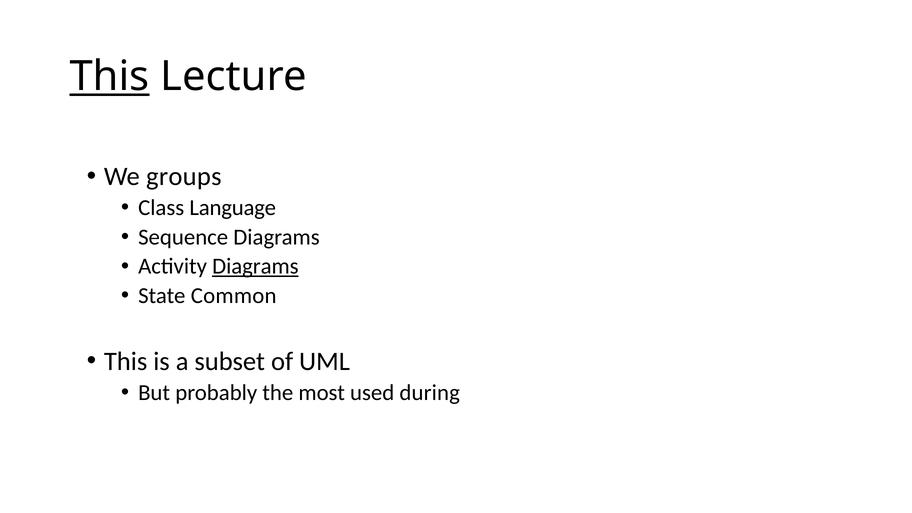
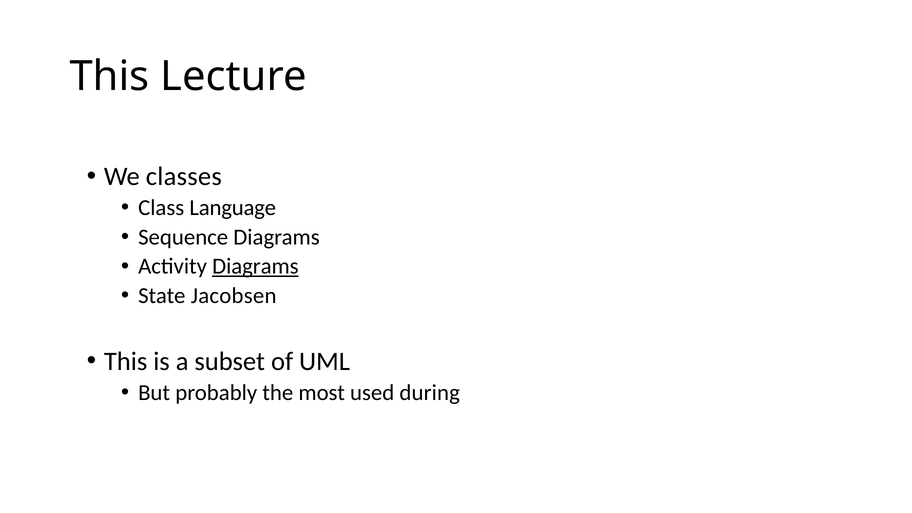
This underline: present -> none (109, 77)
groups: groups -> classes (184, 176)
Common: Common -> Jacobsen (234, 296)
